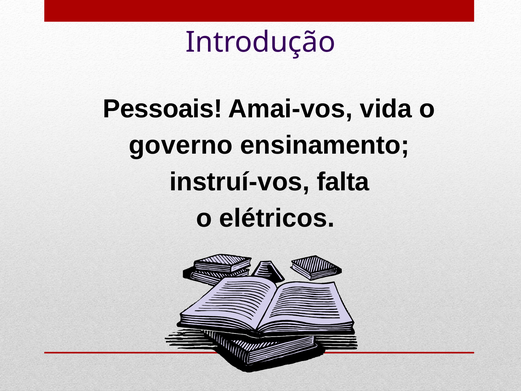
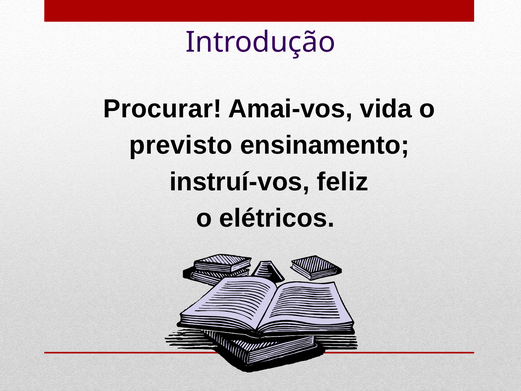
Pessoais: Pessoais -> Procurar (162, 109)
governo: governo -> previsto (181, 145)
falta: falta -> feliz (343, 182)
